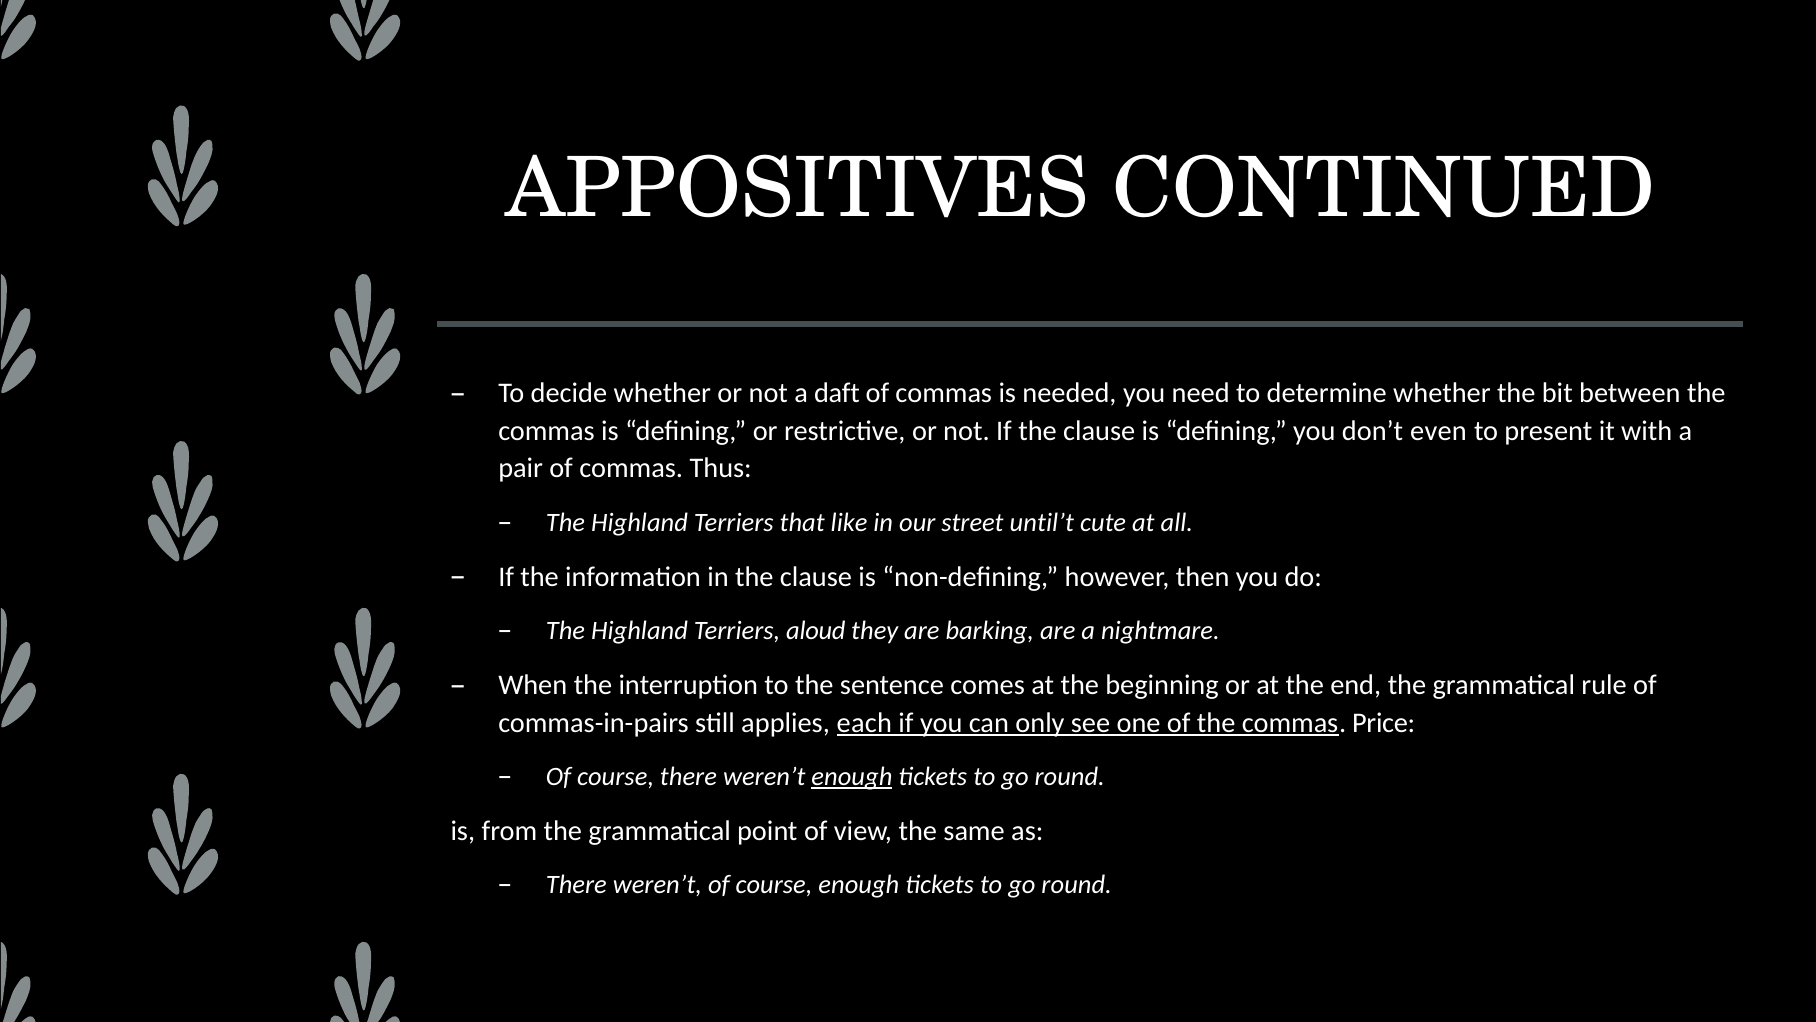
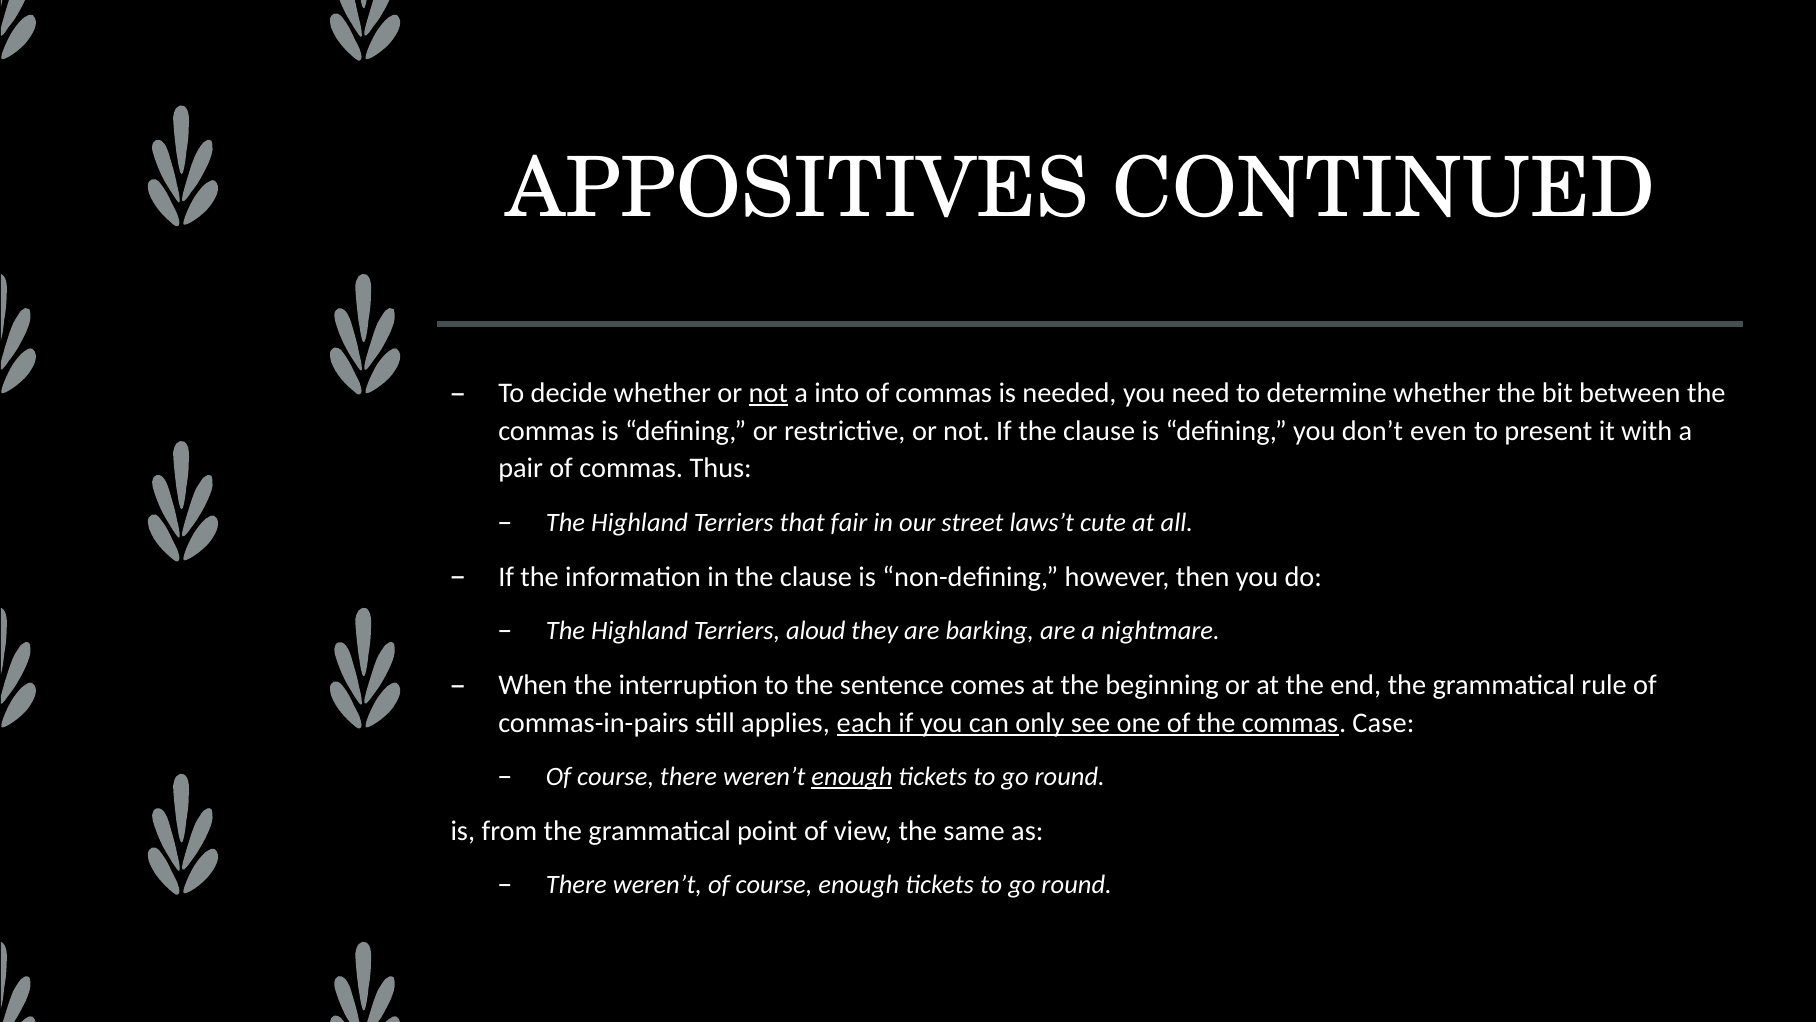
not underline: none -> present (768, 393)
daft: daft -> into (837, 393)
like: like -> fair (849, 522)
until’t: until’t -> laws’t (1042, 522)
Price: Price -> Case (1383, 722)
